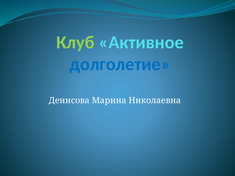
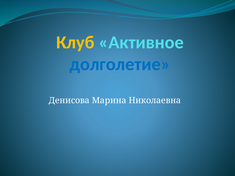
Клуб colour: light green -> yellow (75, 42)
